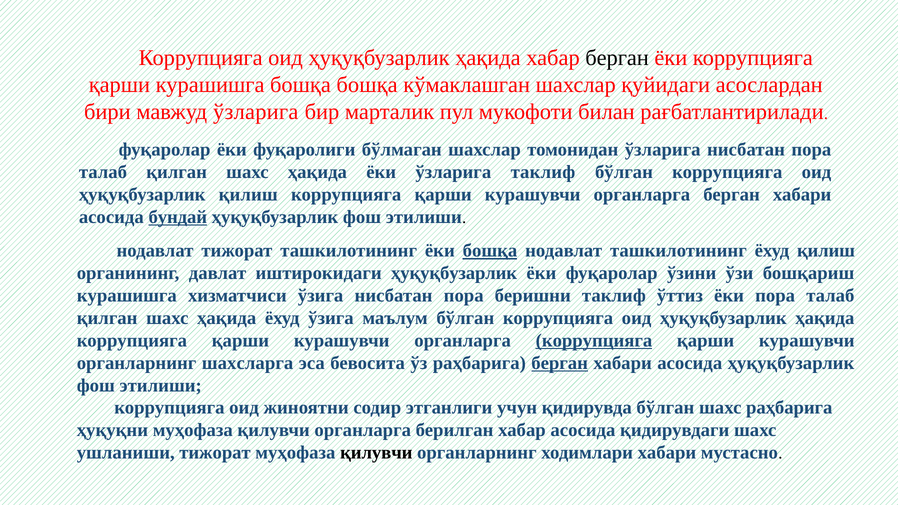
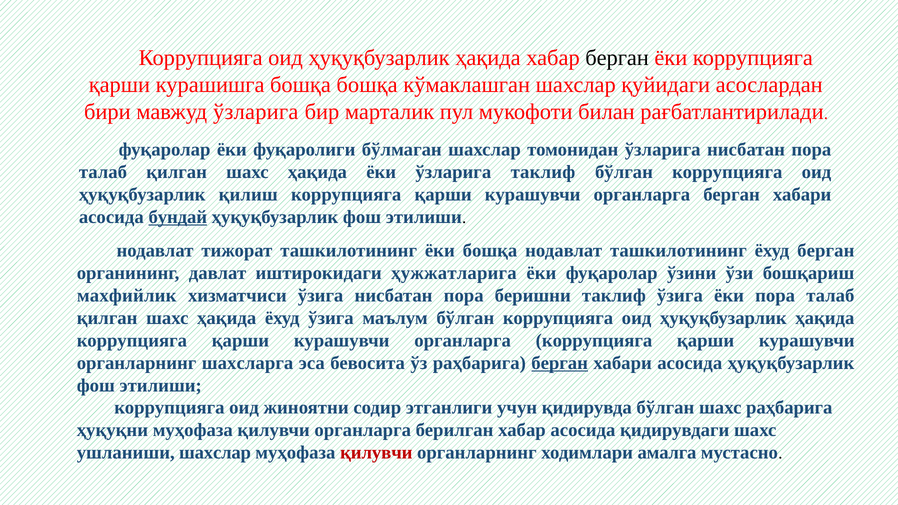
бошқа underline: present -> none (490, 251)
ёхуд қилиш: қилиш -> берган (826, 251)
иштирокидаги ҳуқуқбузарлик: ҳуқуқбузарлик -> ҳужжатларига (454, 273)
курашишга: курашишга -> махфийлик (127, 296)
таклиф ўттиз: ўттиз -> ўзига (680, 296)
коррупцияга underline: present -> none (594, 341)
ушланиши тижорат: тижорат -> шахслар (215, 453)
қилувчи colour: black -> red (376, 453)
ходимлари хабари: хабари -> амалга (667, 453)
